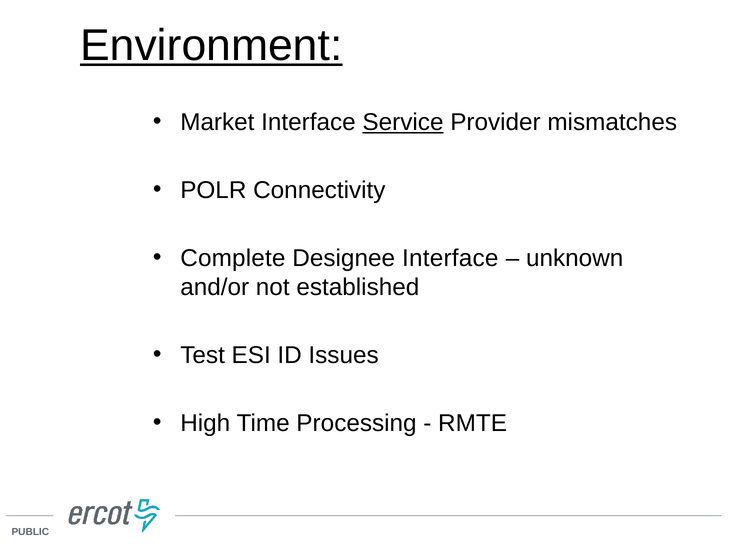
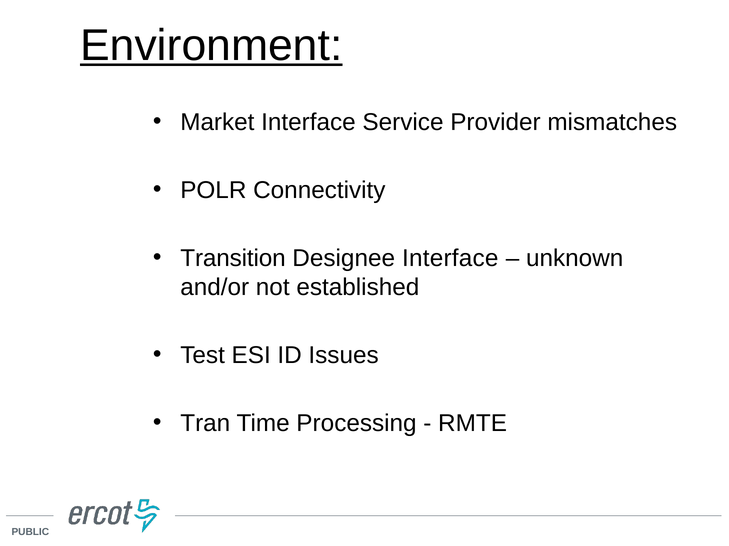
Service underline: present -> none (403, 122)
Complete: Complete -> Transition (233, 258)
High: High -> Tran (205, 424)
